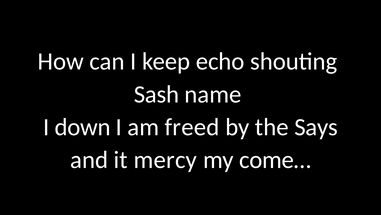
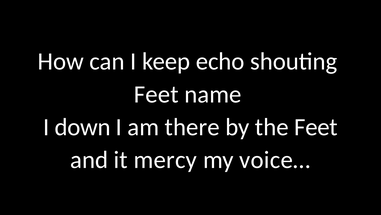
Sash: Sash -> Feet (156, 94)
freed: freed -> there (192, 127)
the Says: Says -> Feet (316, 127)
come…: come… -> voice… (275, 159)
